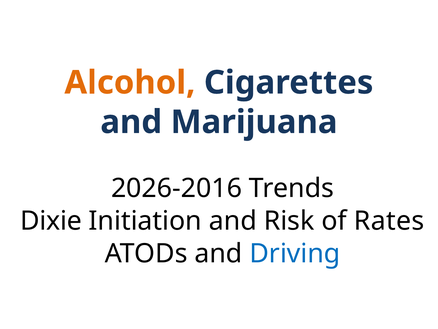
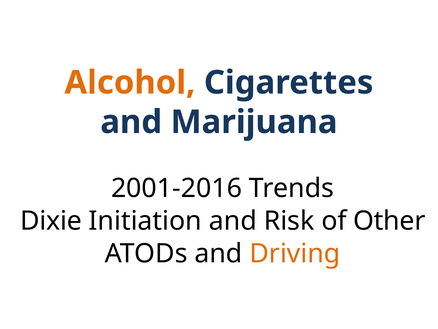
2026-2016: 2026-2016 -> 2001-2016 (177, 188)
Rates: Rates -> Other (389, 221)
Driving colour: blue -> orange (295, 253)
